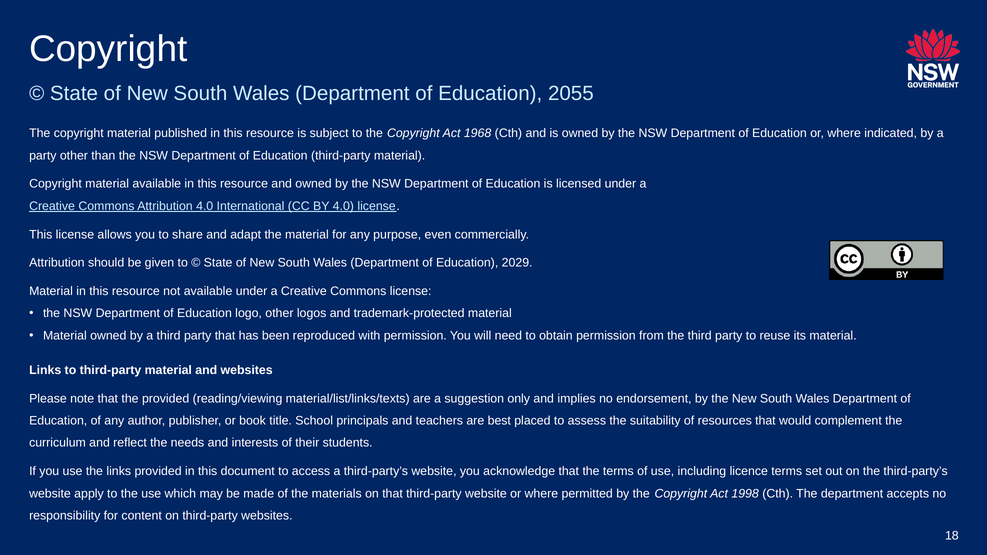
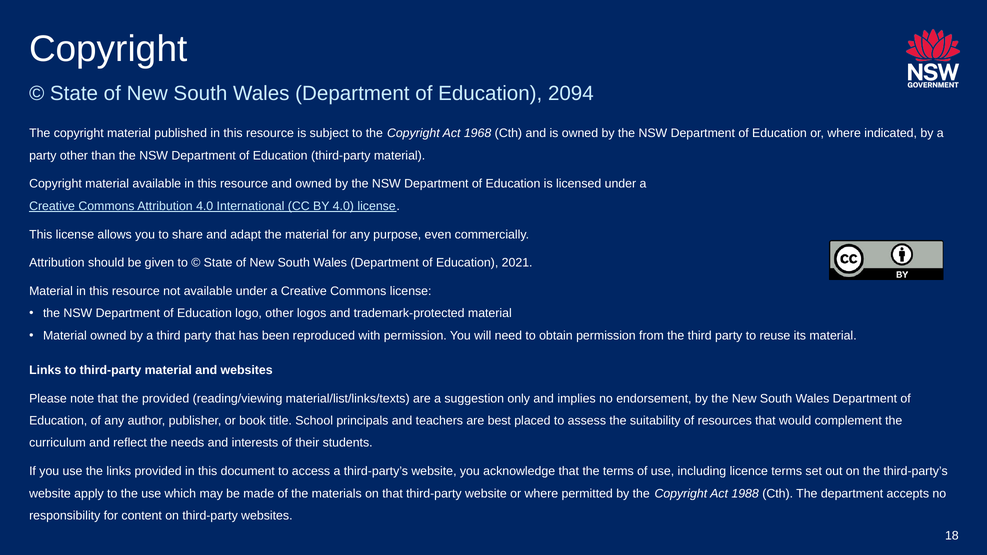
2055: 2055 -> 2094 (571, 94)
2029: 2029 -> 2021 (517, 263)
1998: 1998 -> 1988 (745, 494)
